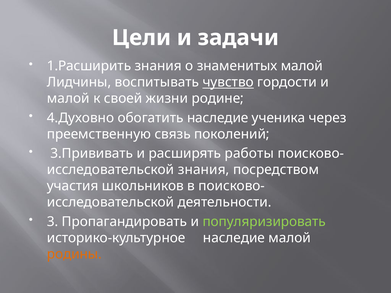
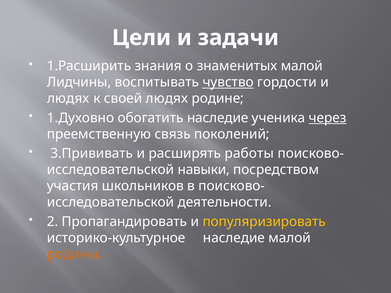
малой: малой -> людях (68, 99)
своей жизни: жизни -> людях (167, 99)
4.Духовно: 4.Духовно -> 1.Духовно (80, 118)
через underline: none -> present (328, 118)
знания: знания -> навыки (204, 170)
3: 3 -> 2 (53, 222)
популяризировать colour: light green -> yellow (264, 222)
